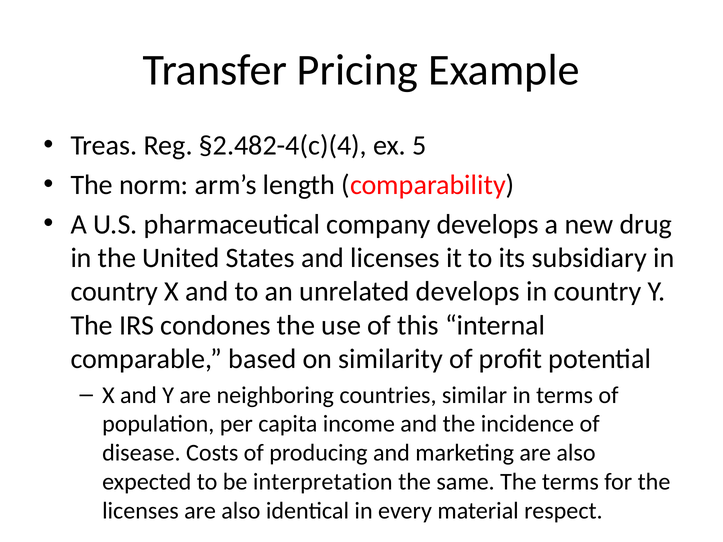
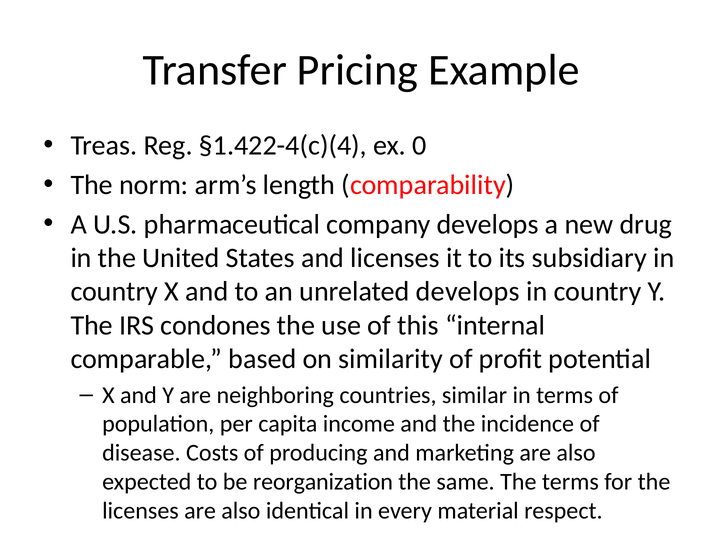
§2.482-4(c)(4: §2.482-4(c)(4 -> §1.422-4(c)(4 (283, 146)
5: 5 -> 0 (419, 146)
interpretation: interpretation -> reorganization (323, 482)
